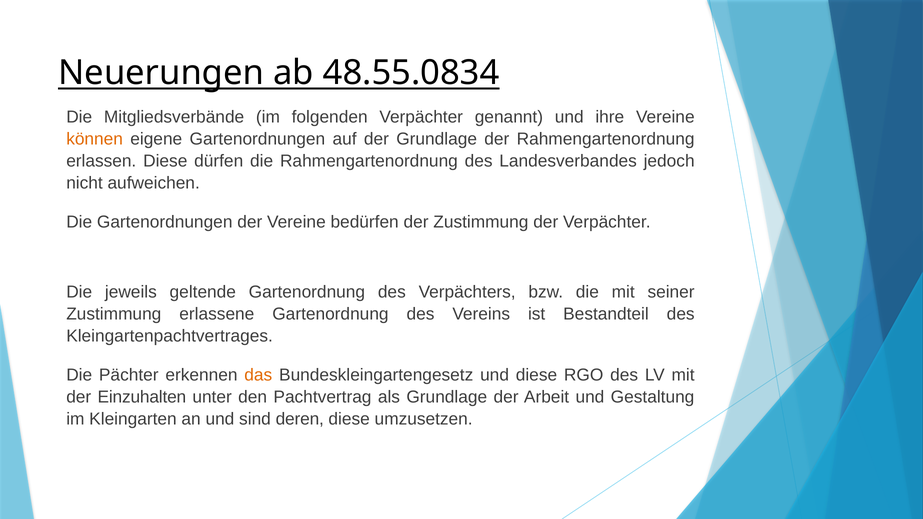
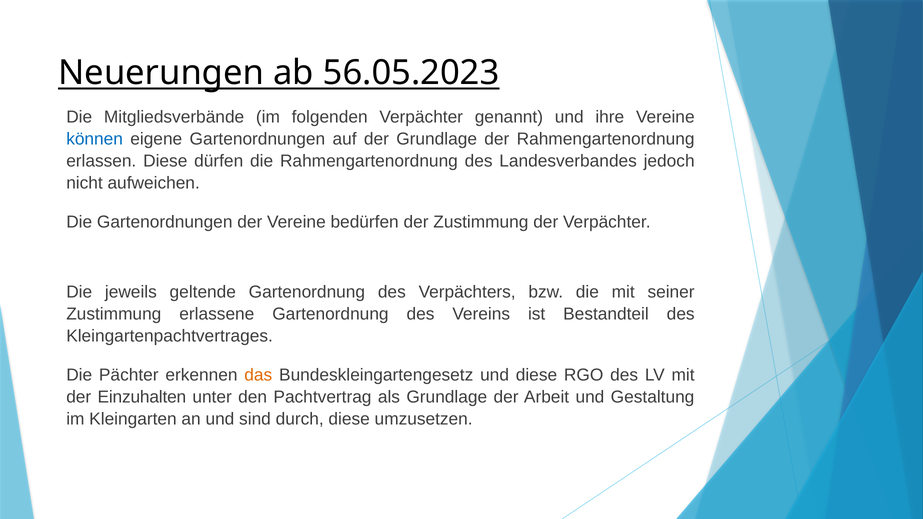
48.55.0834: 48.55.0834 -> 56.05.2023 (411, 73)
können colour: orange -> blue (95, 139)
deren: deren -> durch (300, 419)
